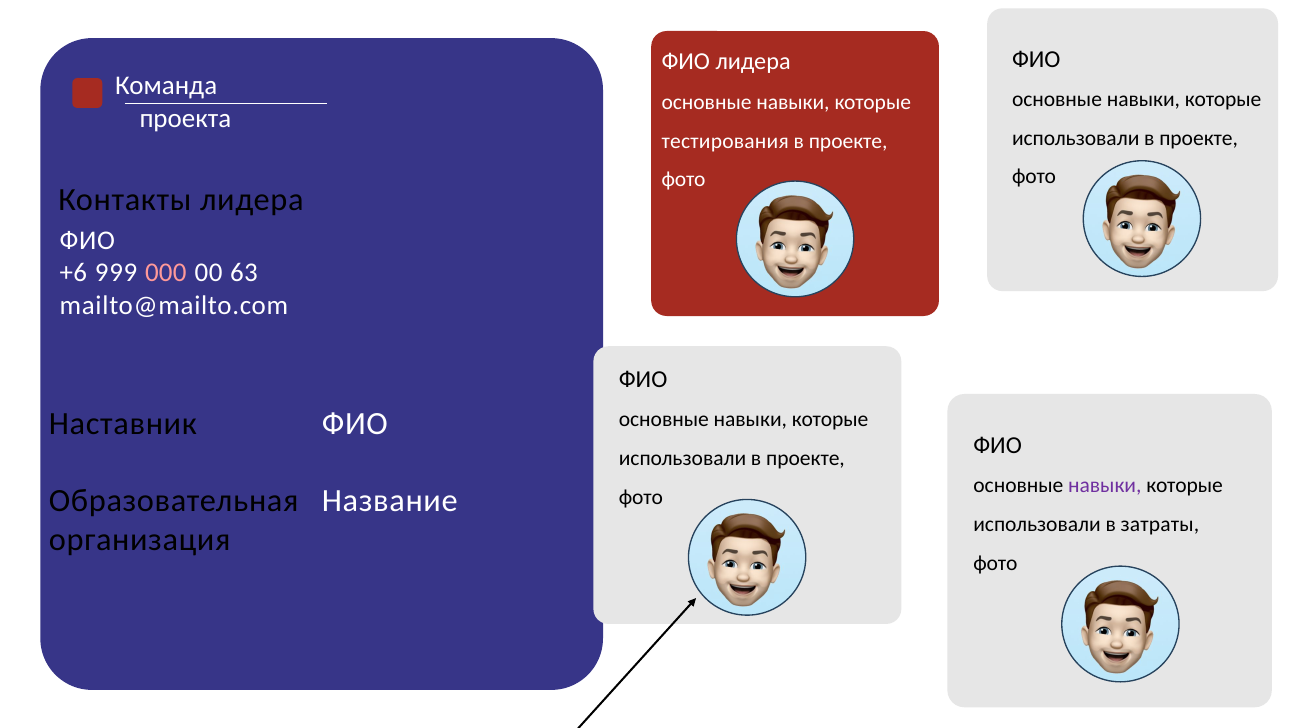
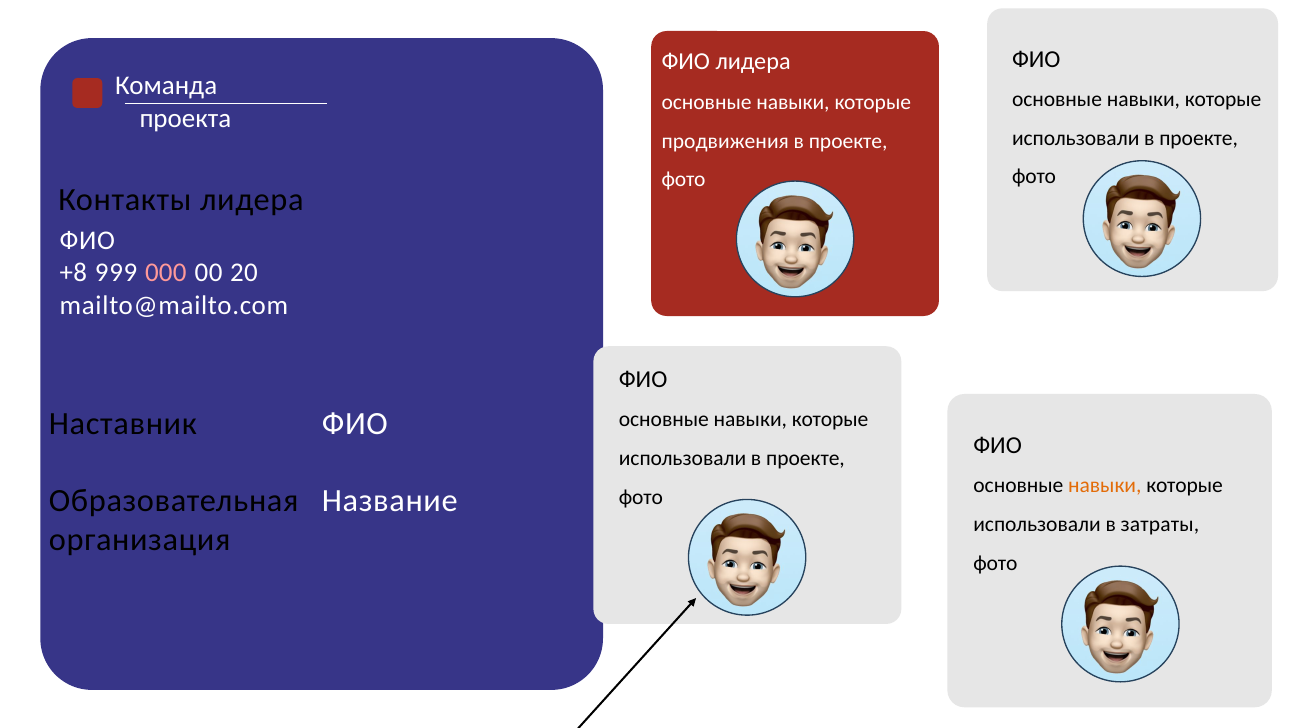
тестирования: тестирования -> продвижения (725, 141)
+6: +6 -> +8 (73, 273)
63: 63 -> 20 (244, 273)
навыки colour: purple -> orange (1105, 486)
